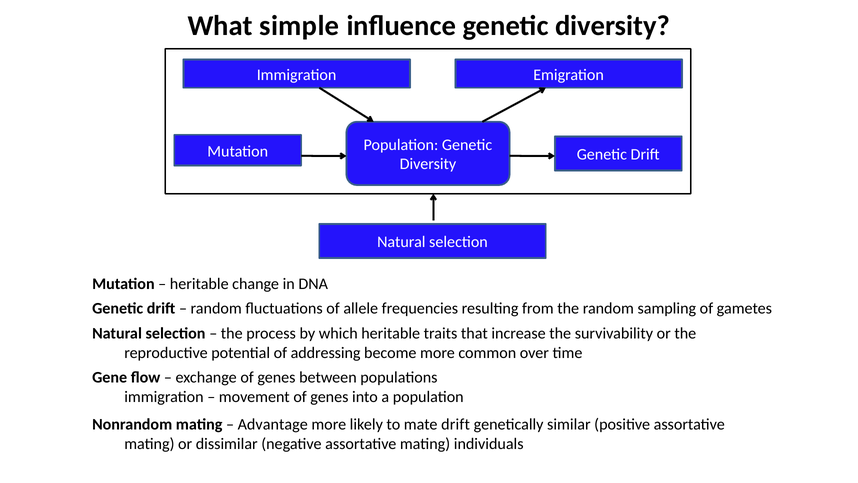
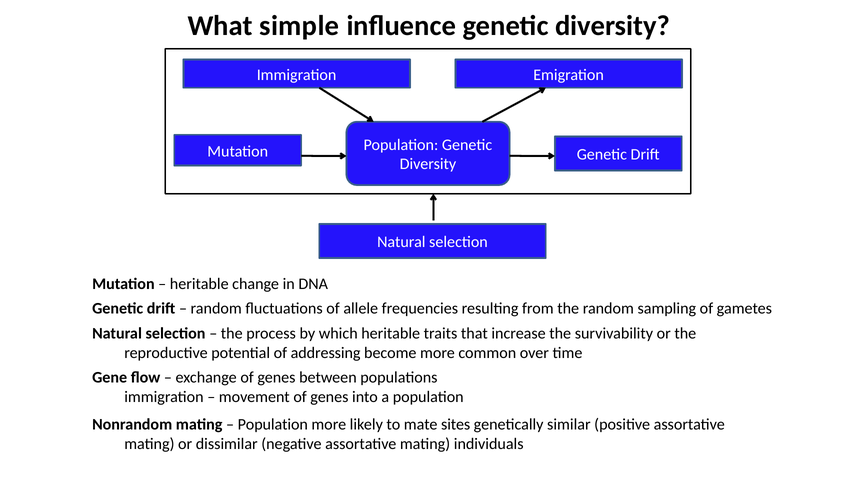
Advantage: Advantage -> Population (273, 424)
mate drift: drift -> sites (456, 424)
